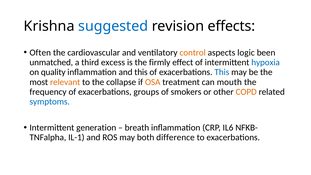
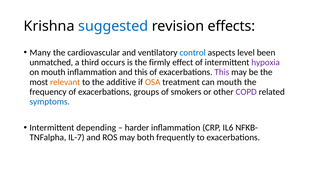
Often: Often -> Many (40, 53)
control colour: orange -> blue (193, 53)
logic: logic -> level (246, 53)
excess: excess -> occurs (113, 62)
hypoxia colour: blue -> purple (266, 62)
on quality: quality -> mouth (53, 72)
This colour: blue -> purple (222, 72)
collapse: collapse -> additive (121, 82)
COPD colour: orange -> purple (246, 92)
generation: generation -> depending (96, 128)
breath: breath -> harder (137, 128)
IL-1: IL-1 -> IL-7 (76, 137)
difference: difference -> frequently (176, 137)
